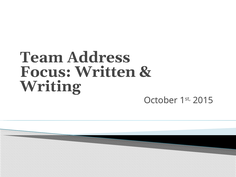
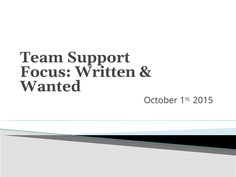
Address: Address -> Support (99, 57)
Writing: Writing -> Wanted (50, 86)
